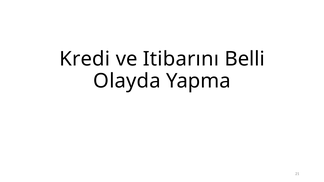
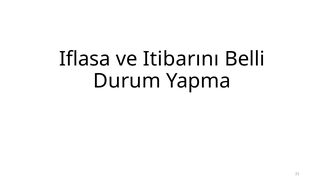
Kredi: Kredi -> Iflasa (85, 59)
Olayda: Olayda -> Durum (127, 81)
